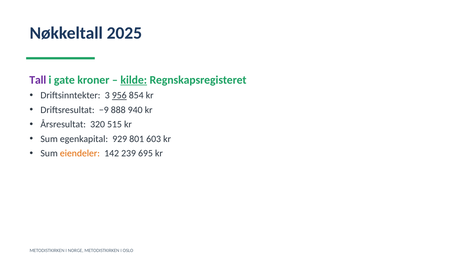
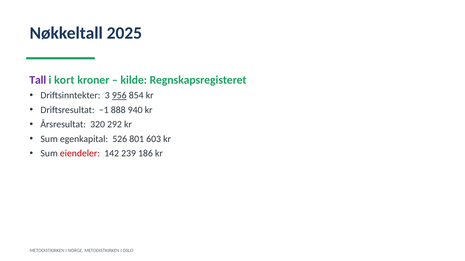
gate: gate -> kort (64, 80)
kilde underline: present -> none (134, 80)
−9: −9 -> −1 (104, 110)
515: 515 -> 292 (115, 125)
929: 929 -> 526 (120, 139)
eiendeler colour: orange -> red (80, 154)
695: 695 -> 186 (145, 154)
